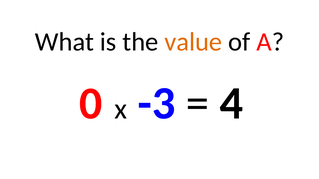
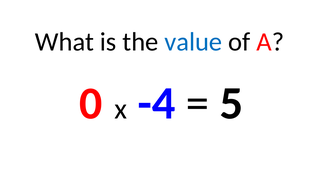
value colour: orange -> blue (193, 42)
-3: -3 -> -4 (157, 104)
4: 4 -> 5 (231, 104)
